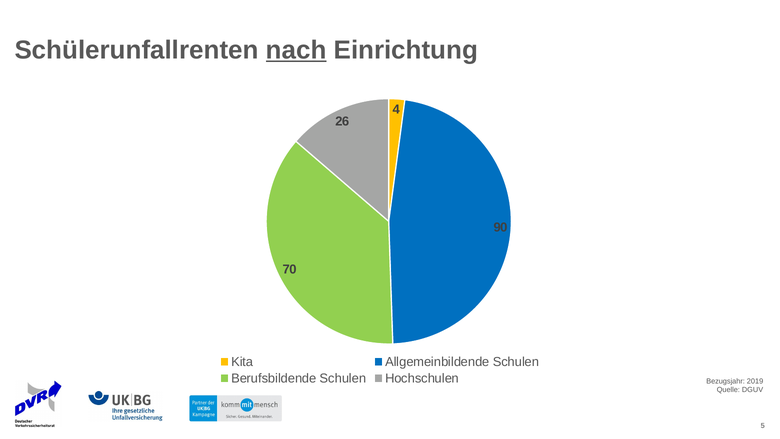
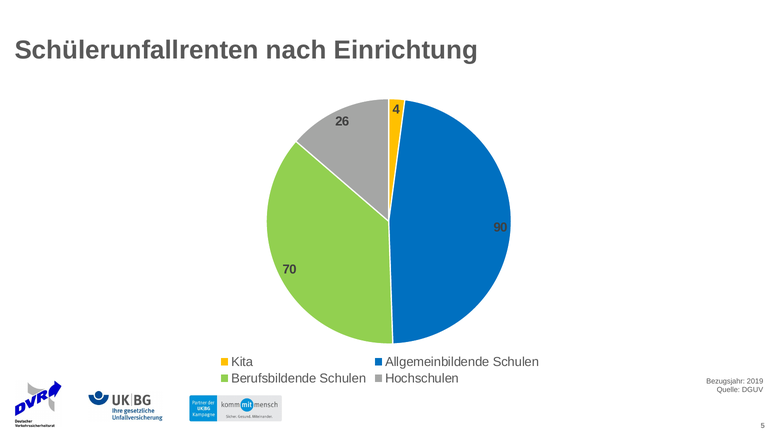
nach underline: present -> none (296, 50)
